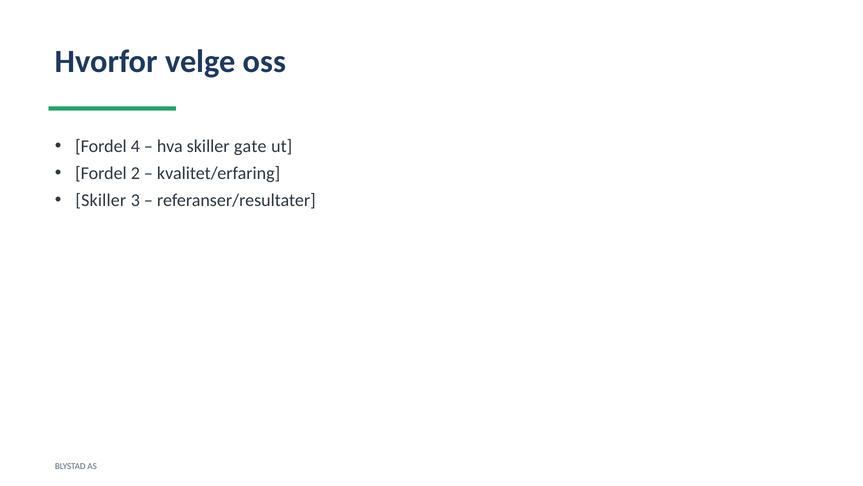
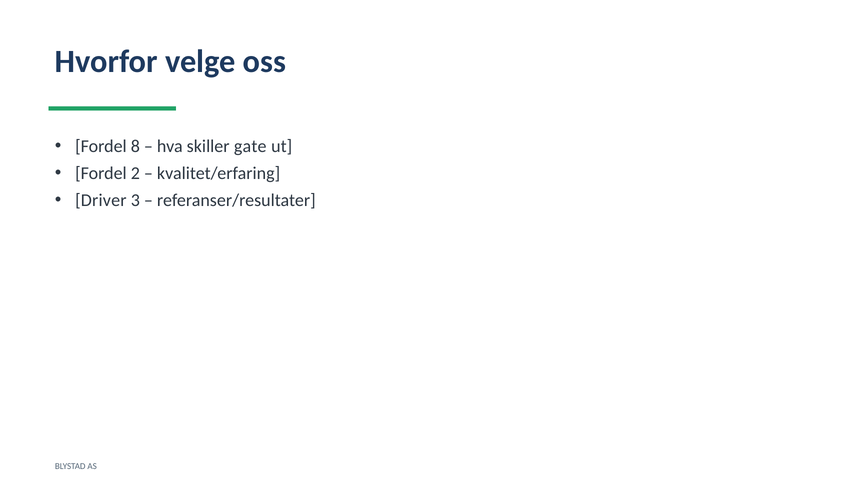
4: 4 -> 8 (135, 146)
Skiller: Skiller -> Driver (101, 200)
